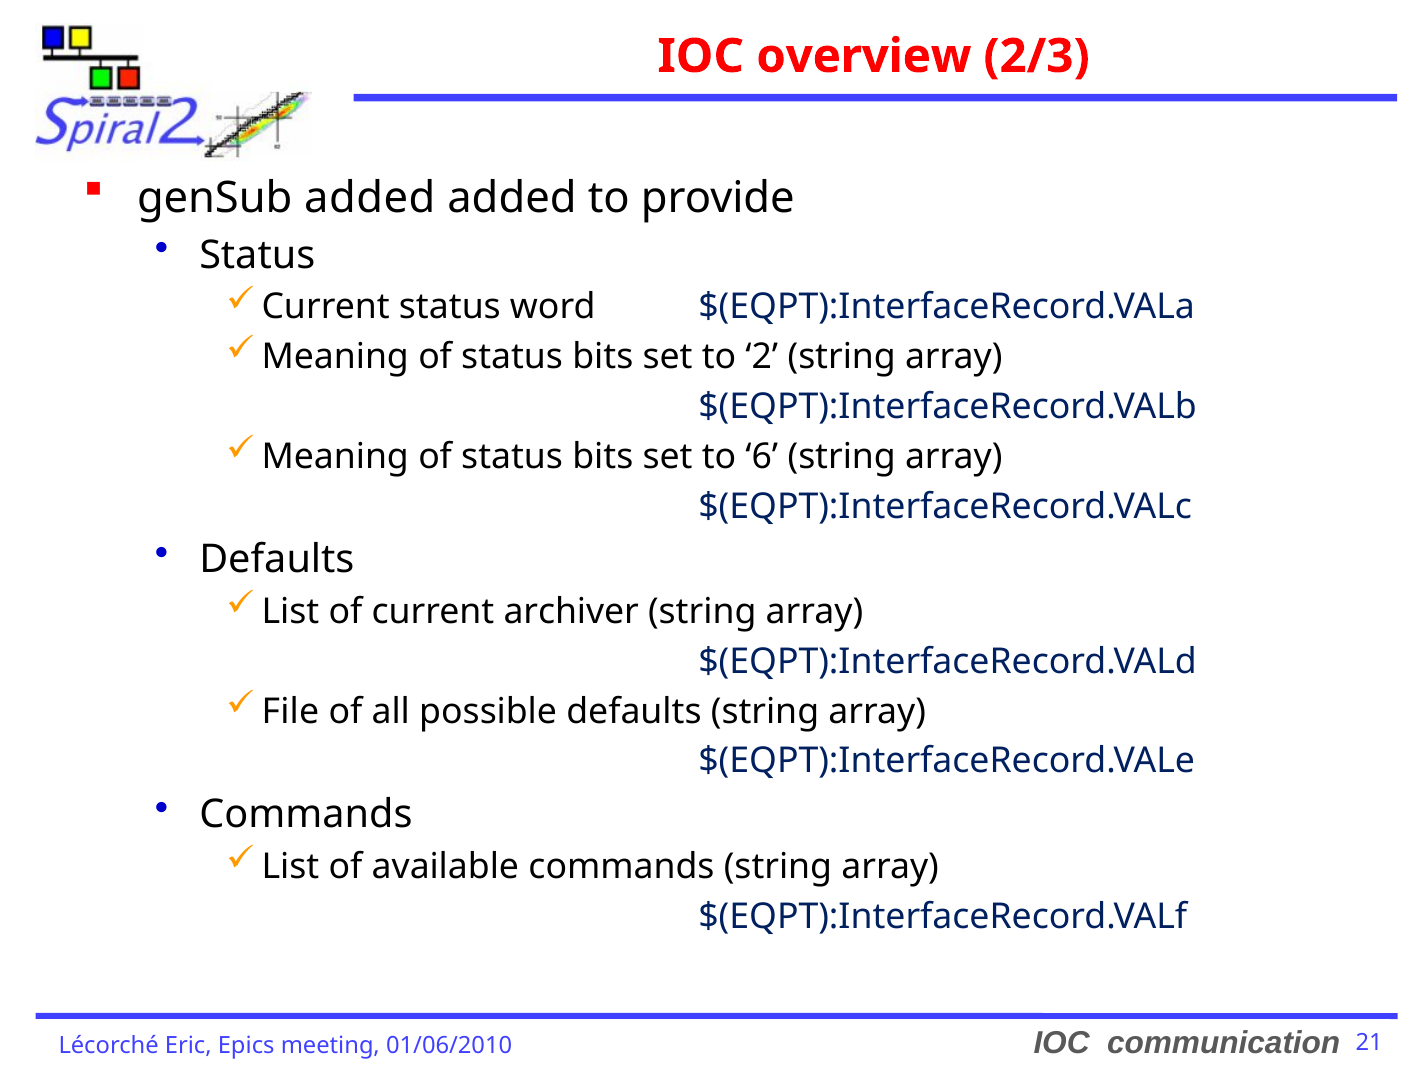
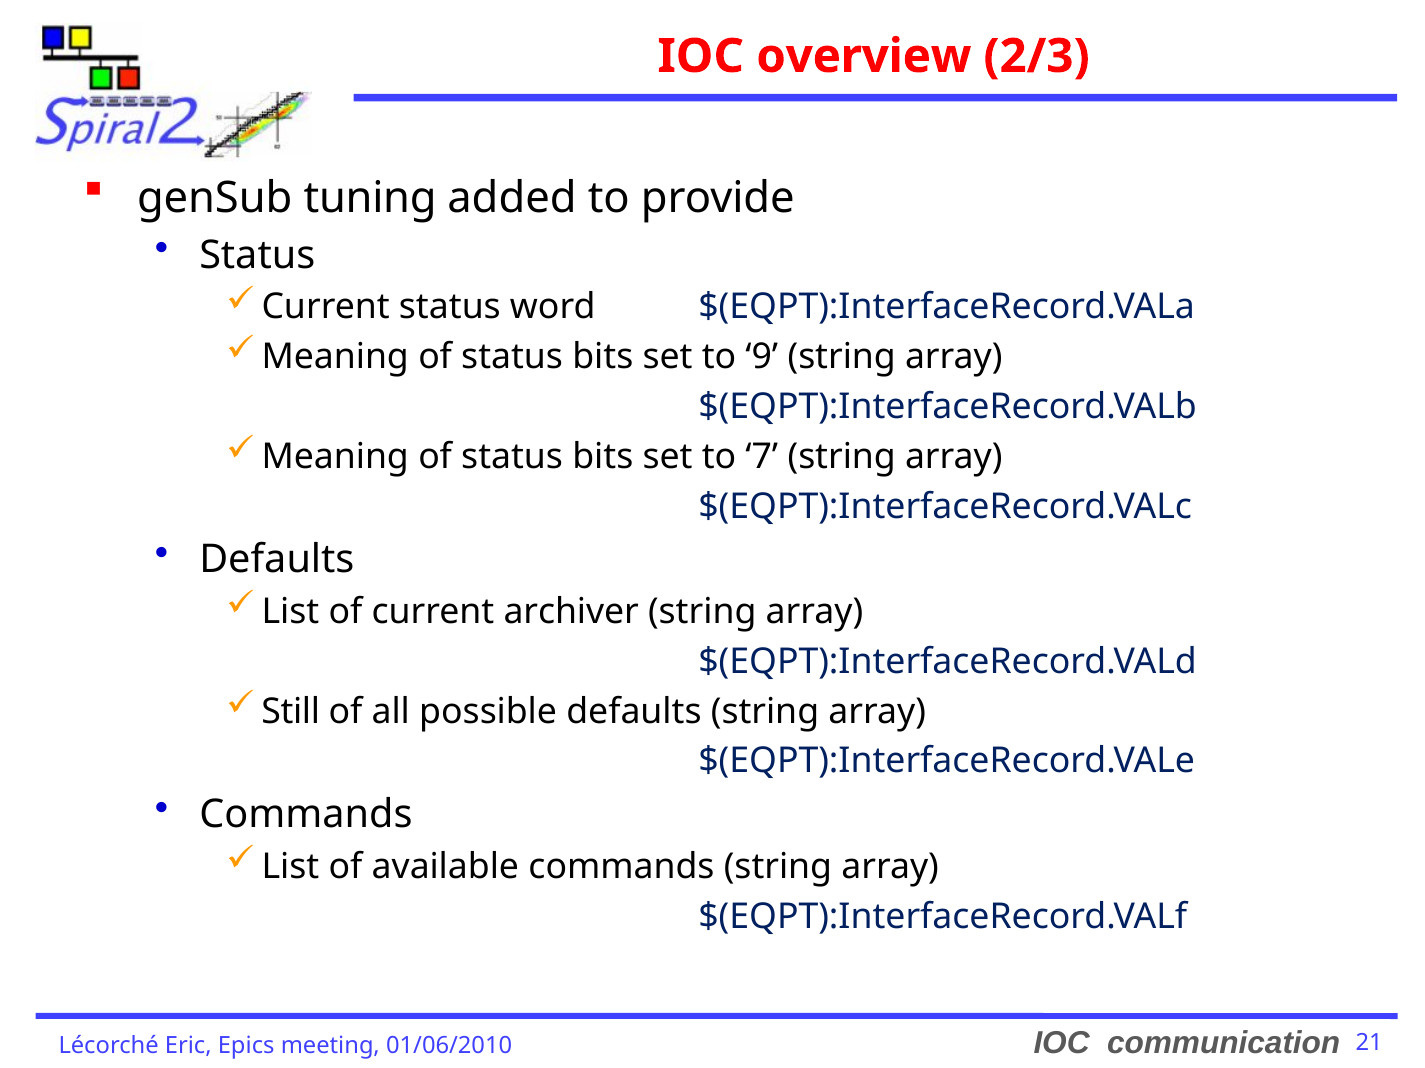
genSub added: added -> tuning (370, 198)
2: 2 -> 9 (762, 357)
6: 6 -> 7 (762, 457)
File: File -> Still (291, 712)
